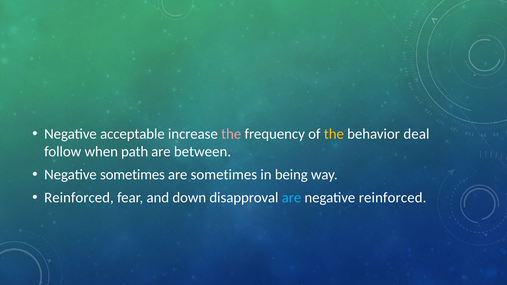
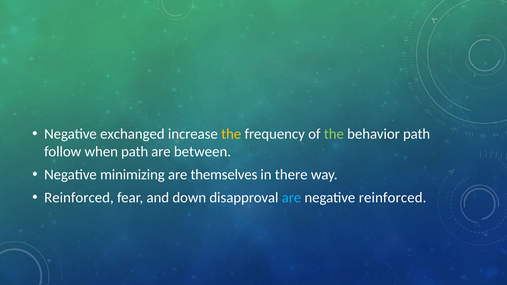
acceptable: acceptable -> exchanged (132, 134)
the colour: pink -> yellow (231, 134)
the colour: yellow -> light green (334, 134)
behavior deal: deal -> path (417, 134)
Negative sometimes: sometimes -> minimizing (132, 175)
are sometimes: sometimes -> themselves (224, 175)
being: being -> there (291, 175)
